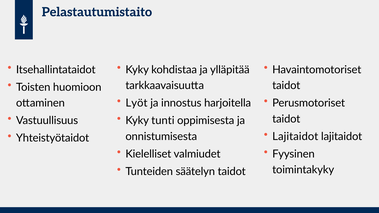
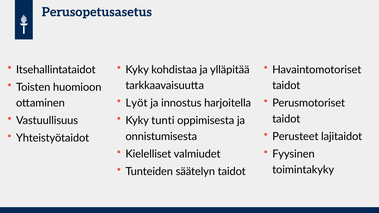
Pelastautumistaito: Pelastautumistaito -> Perusopetusasetus (97, 12)
Lajitaidot: Lajitaidot -> Perusteet (295, 137)
